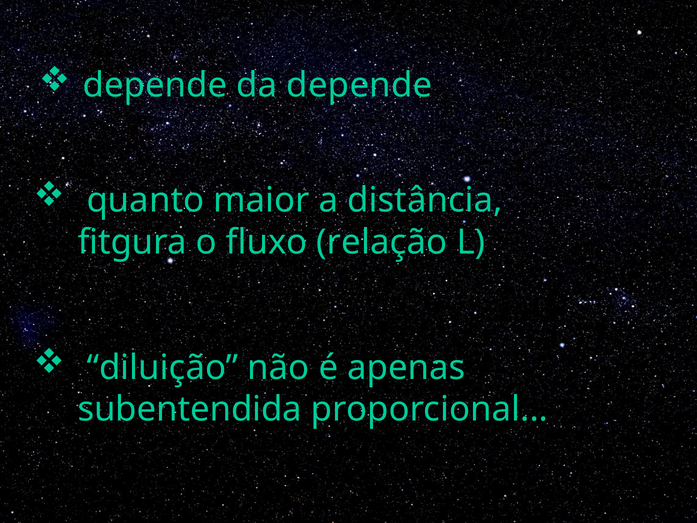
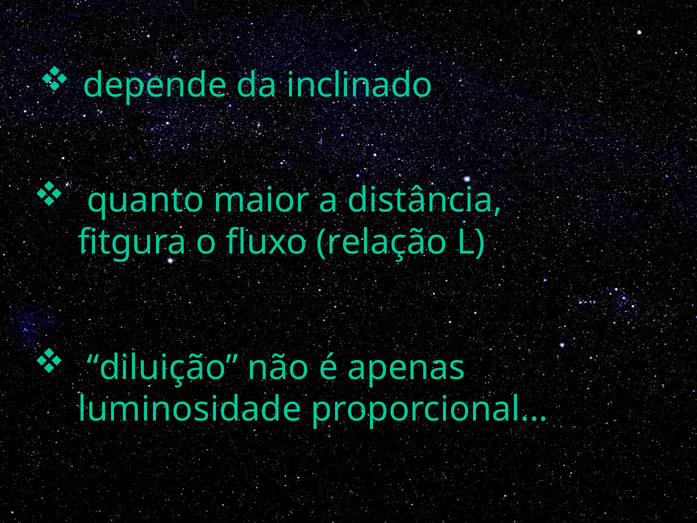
da depende: depende -> inclinado (360, 85)
subentendida: subentendida -> luminosidade (190, 409)
